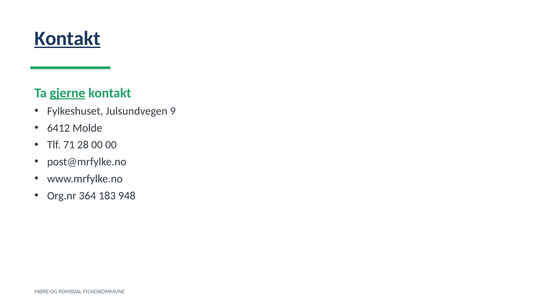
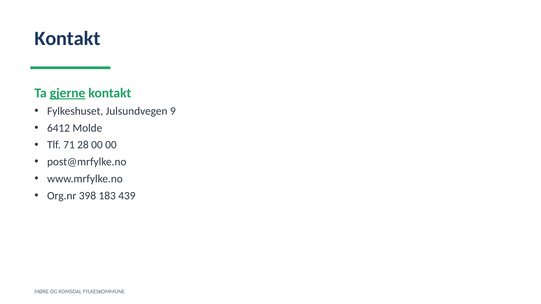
Kontakt underline: present -> none (67, 39)
364: 364 -> 398 (87, 196)
948: 948 -> 439 (127, 196)
